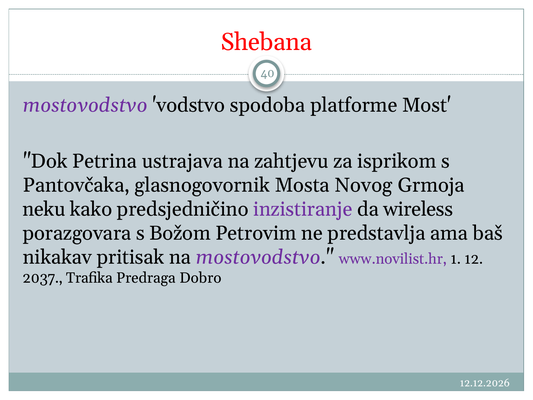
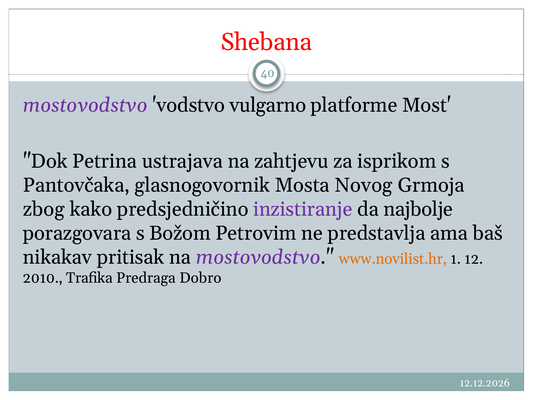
spodoba: spodoba -> vulgarno (268, 105)
neku: neku -> zbog (44, 209)
wireless: wireless -> najbolje (418, 209)
www.novilist.hr colour: purple -> orange (393, 259)
2037: 2037 -> 2010 (43, 278)
